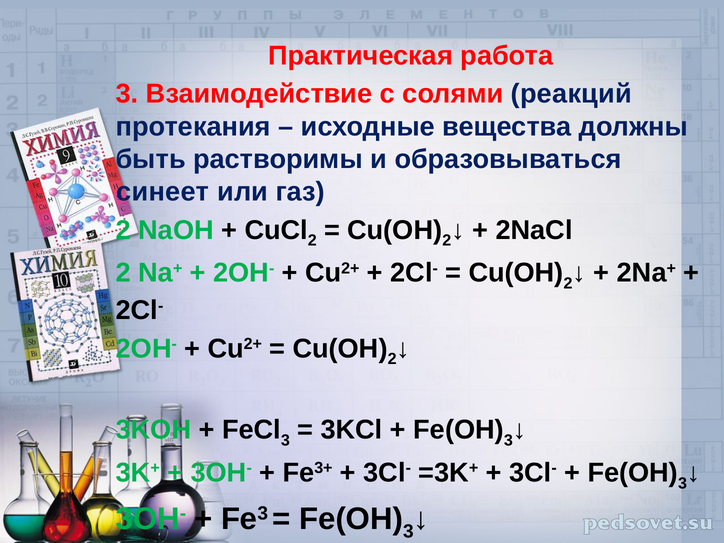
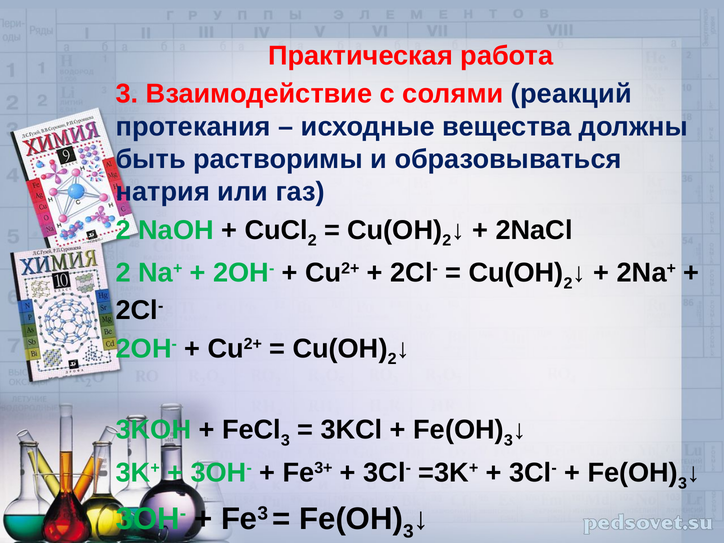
синеет: синеет -> натрия (163, 192)
